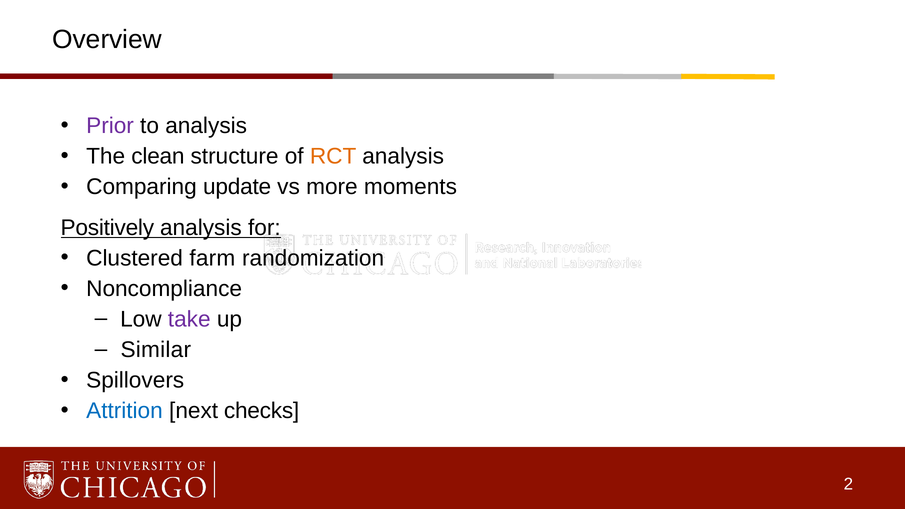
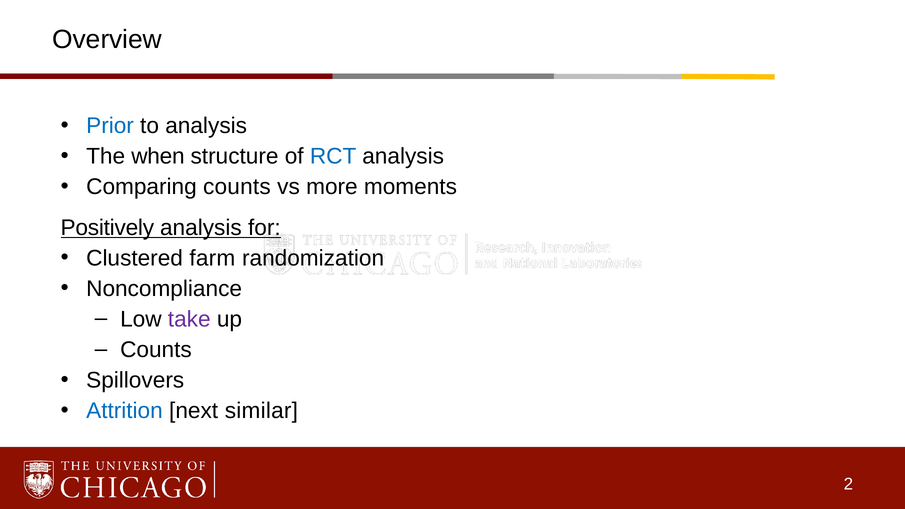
Prior colour: purple -> blue (110, 126)
clean: clean -> when (158, 156)
RCT colour: orange -> blue (333, 156)
Comparing update: update -> counts (237, 187)
Similar: Similar -> Counts (156, 350)
checks: checks -> similar (261, 411)
